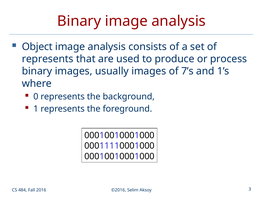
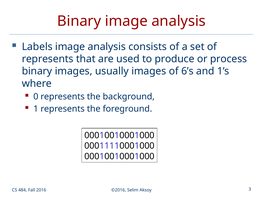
Object: Object -> Labels (37, 47)
7’s: 7’s -> 6’s (187, 71)
